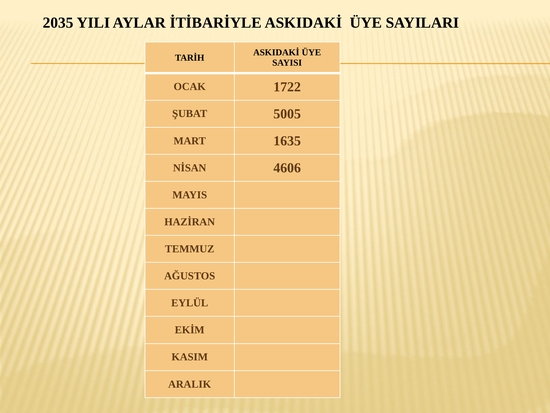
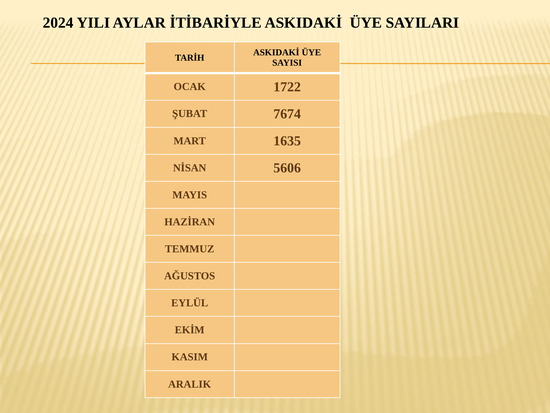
2035: 2035 -> 2024 (58, 23)
5005: 5005 -> 7674 (287, 114)
4606: 4606 -> 5606 (287, 168)
